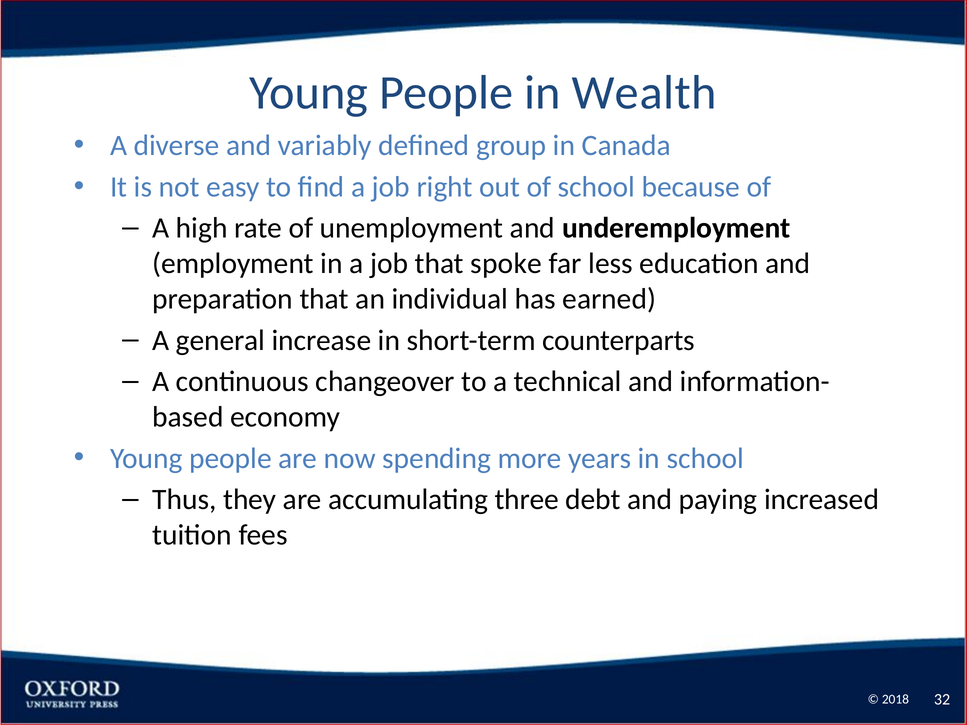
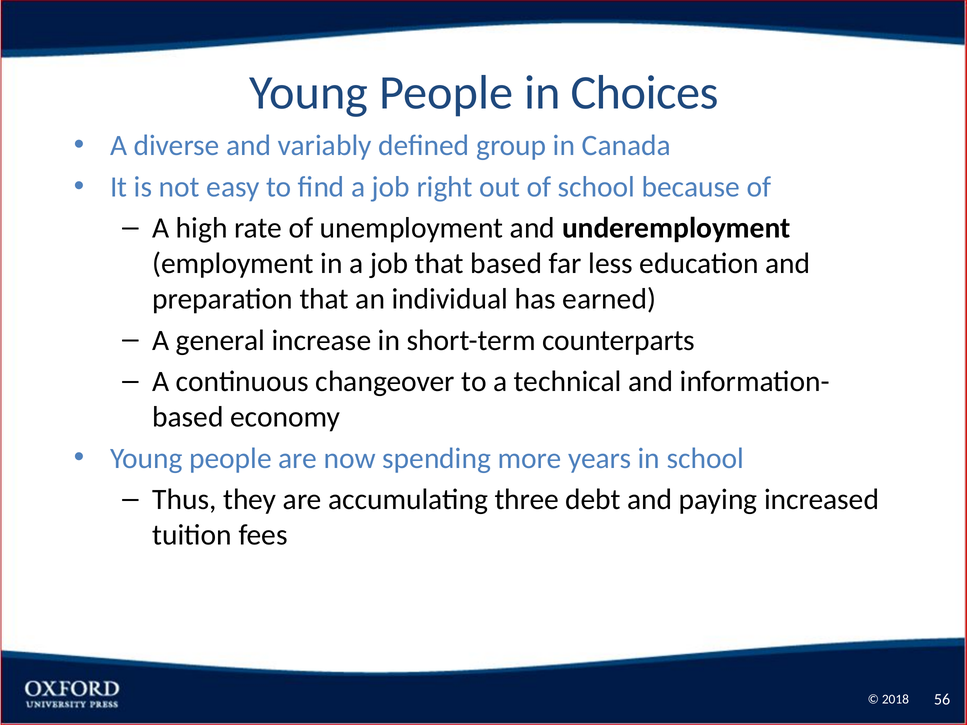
Wealth: Wealth -> Choices (645, 93)
that spoke: spoke -> based (506, 264)
32: 32 -> 56 (942, 700)
